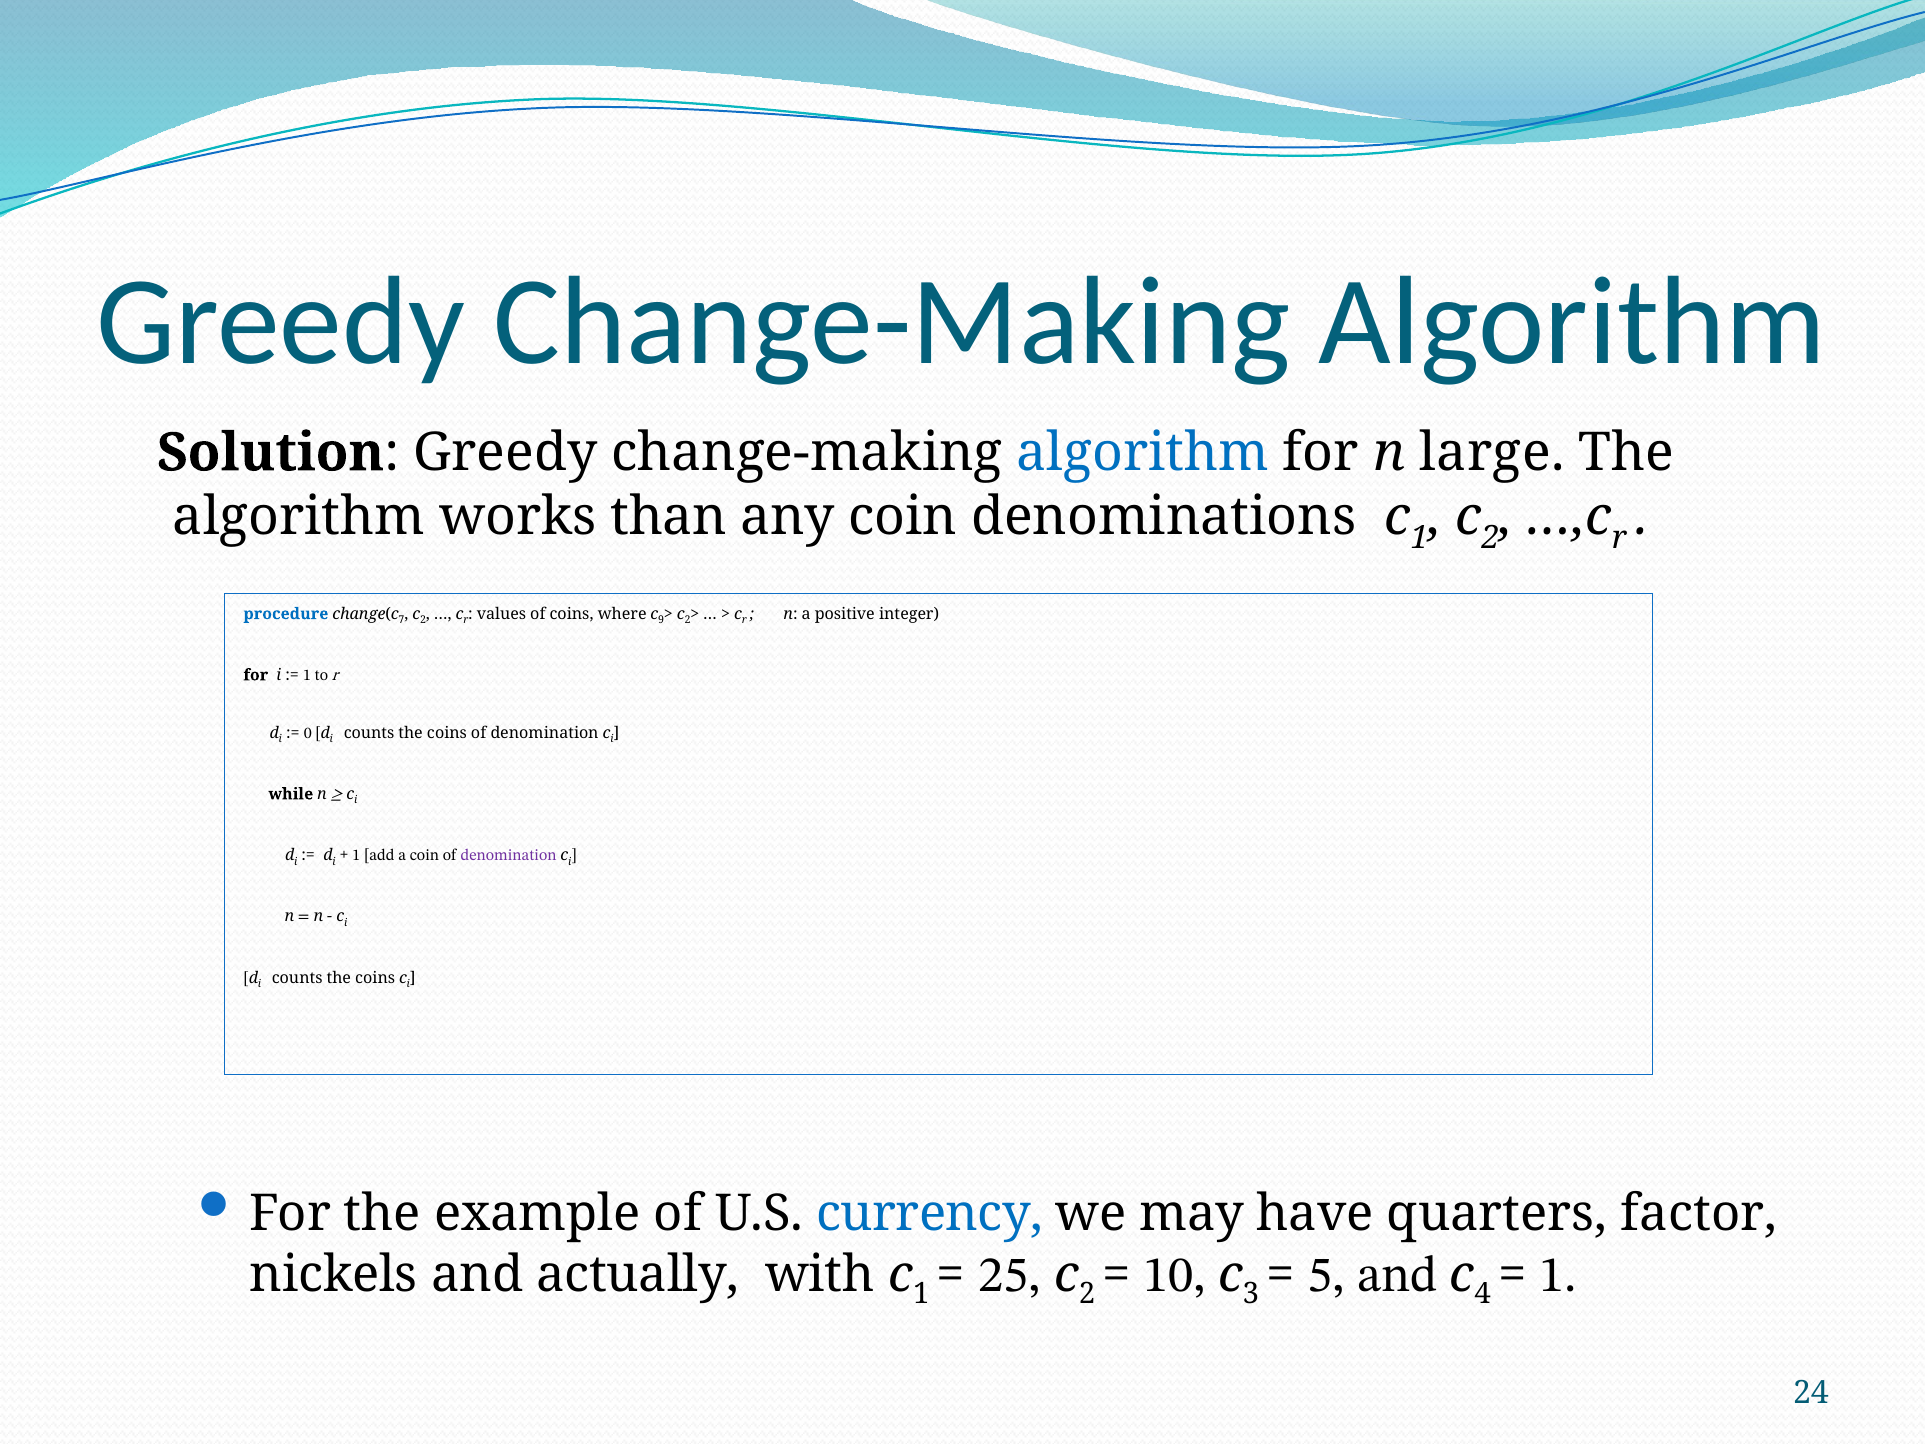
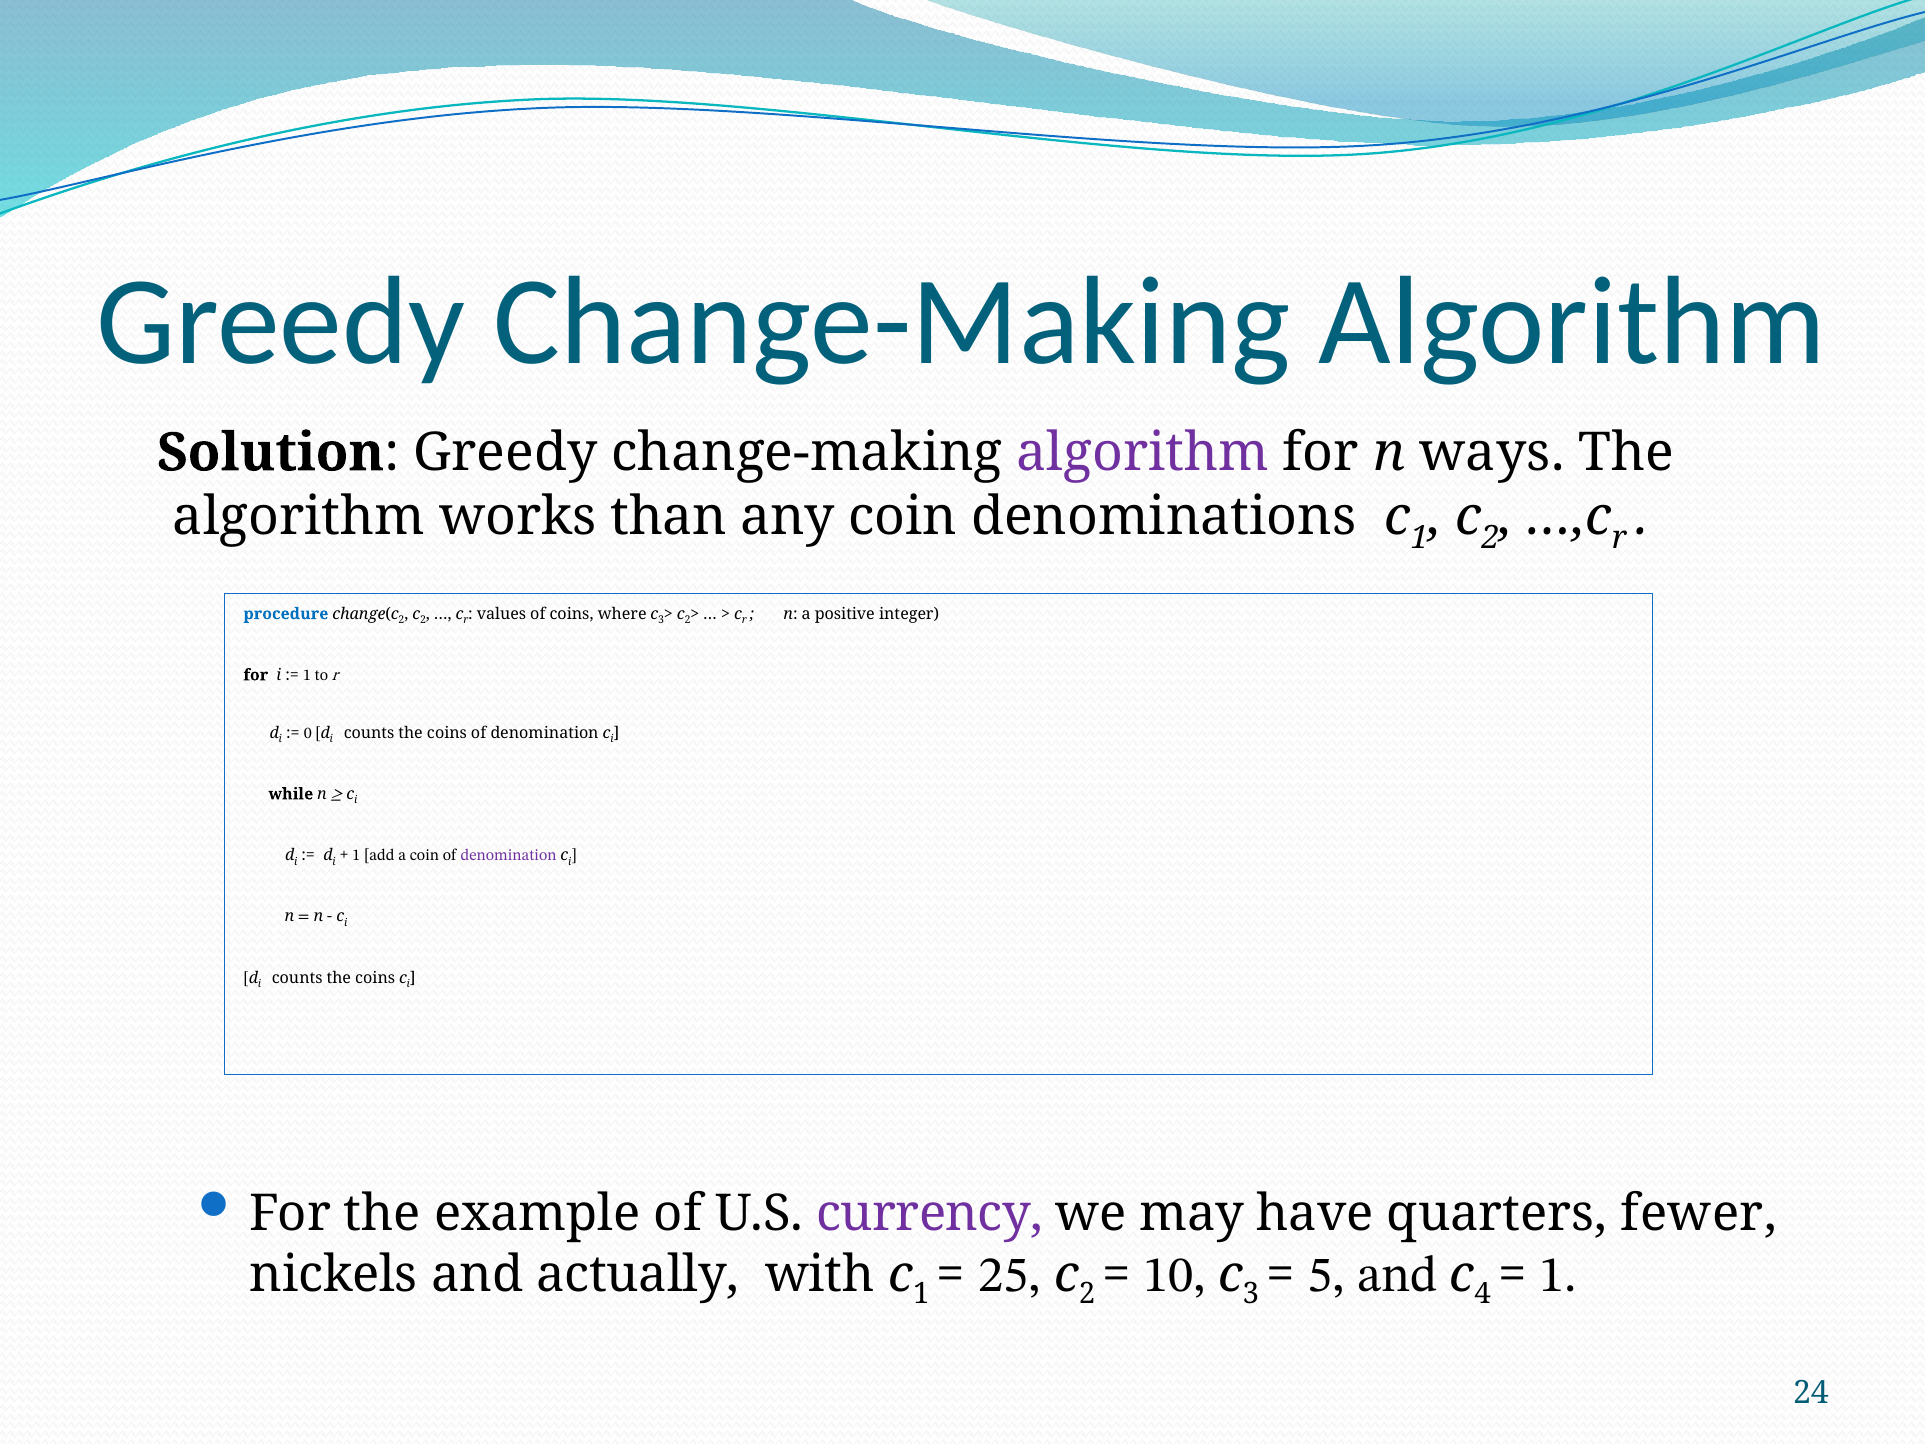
algorithm colour: blue -> purple (1143, 453)
large: large -> ways (1492, 453)
7: 7 -> 2 (401, 620)
9: 9 -> 3 (661, 620)
currency colour: blue -> purple (930, 1213)
factor: factor -> fewer (1699, 1213)
